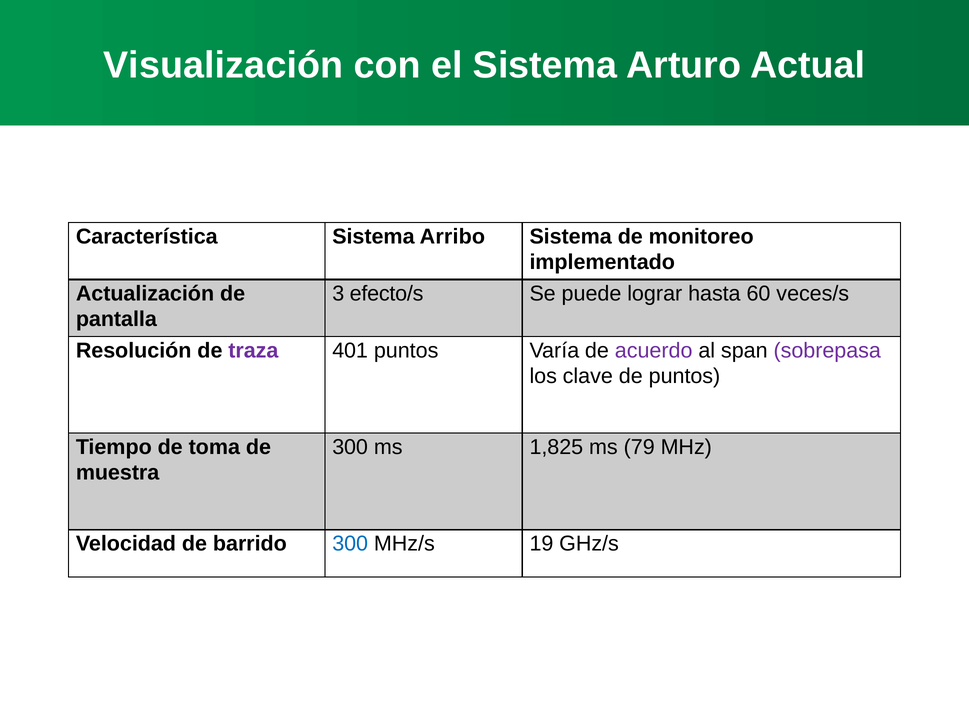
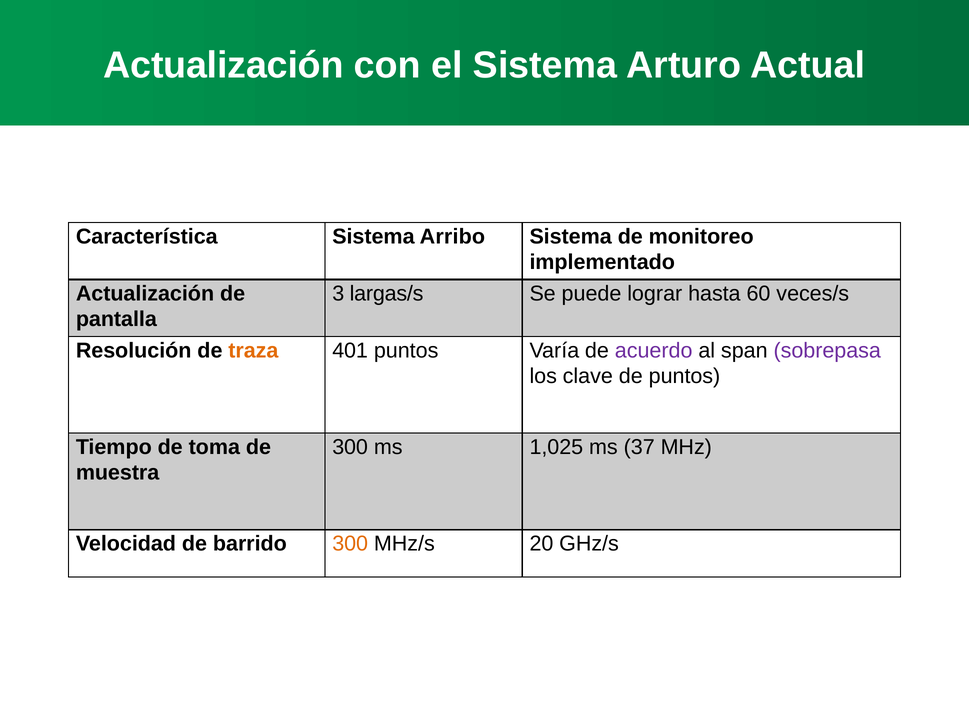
Visualización: Visualización -> Actualización (223, 66)
efecto/s: efecto/s -> largas/s (387, 293)
traza colour: purple -> orange (253, 350)
1,825: 1,825 -> 1,025 (556, 447)
79: 79 -> 37 (639, 447)
300 colour: blue -> orange (350, 544)
19: 19 -> 20 (541, 544)
